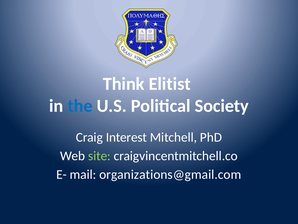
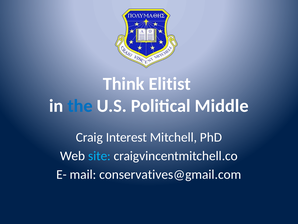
Society: Society -> Middle (222, 106)
site colour: light green -> light blue (99, 156)
organizations@gmail.com: organizations@gmail.com -> conservatives@gmail.com (170, 174)
